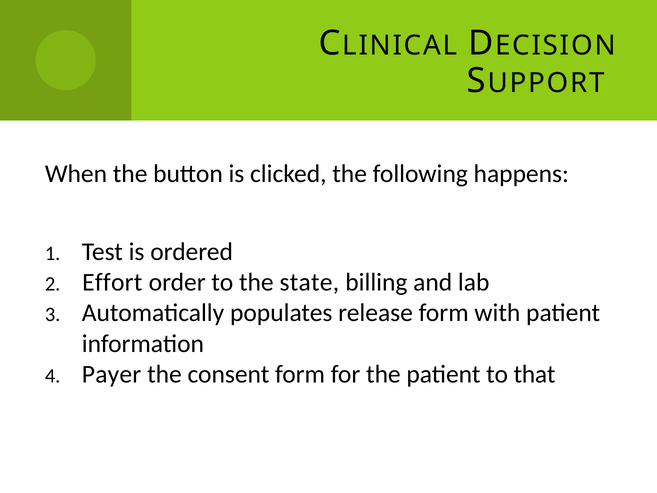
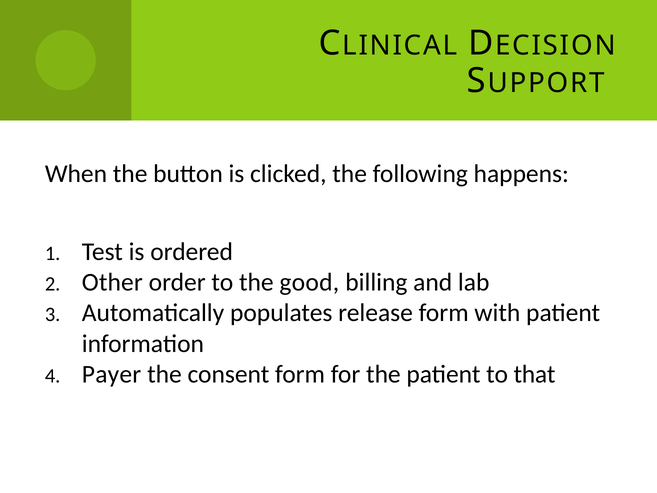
Effort: Effort -> Other (112, 282)
state: state -> good (309, 282)
